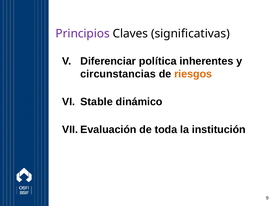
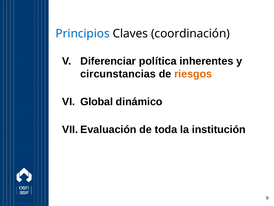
Principios colour: purple -> blue (83, 33)
significativas: significativas -> coordinación (190, 33)
Stable: Stable -> Global (97, 102)
